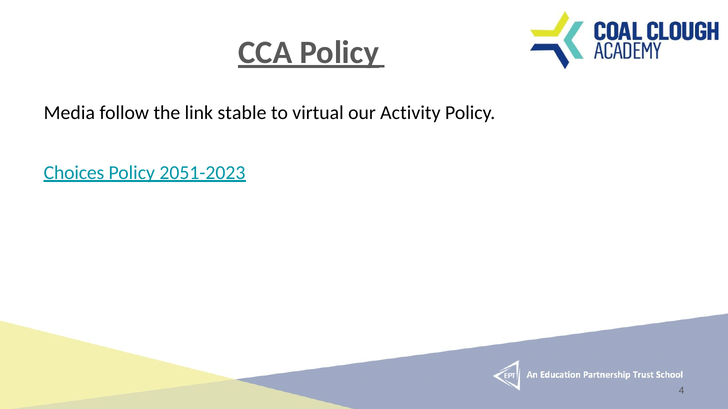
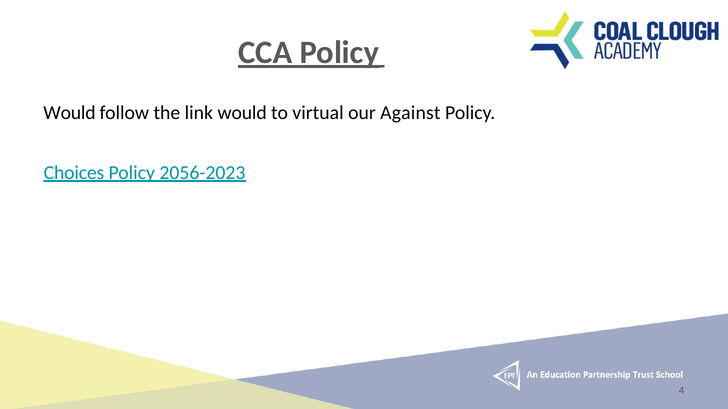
Media: Media -> Would (69, 113)
link stable: stable -> would (242, 113)
Activity: Activity -> Against (410, 113)
2051-2023: 2051-2023 -> 2056-2023 (202, 173)
